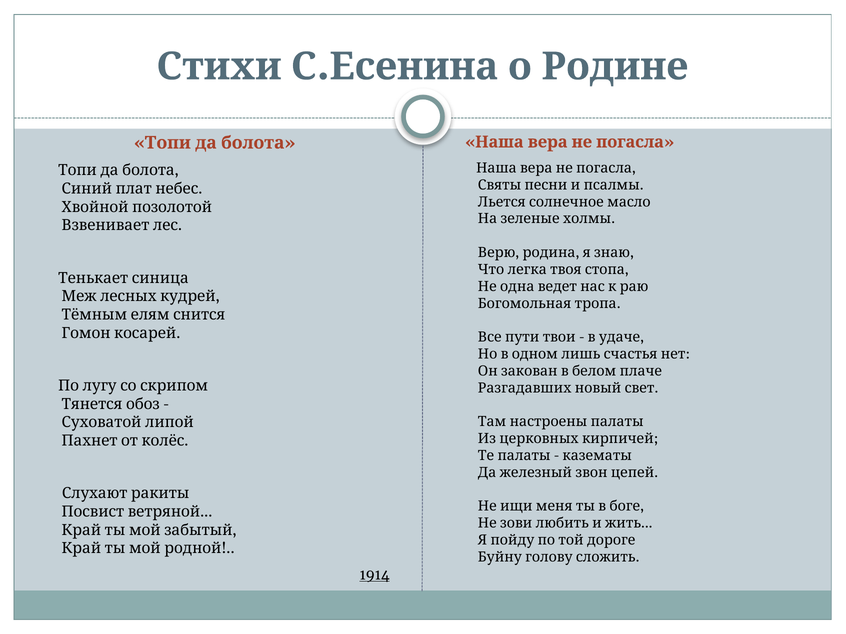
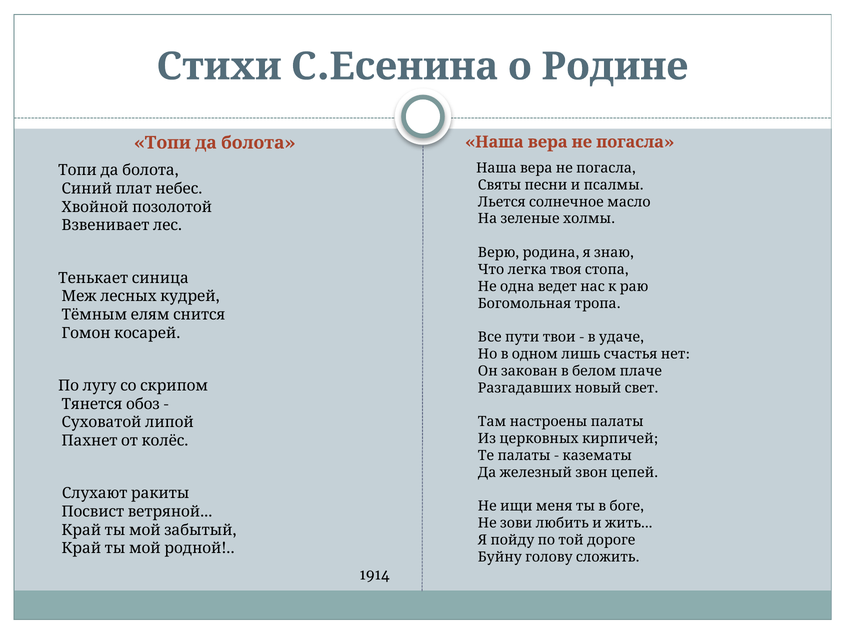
1914 underline: present -> none (375, 575)
